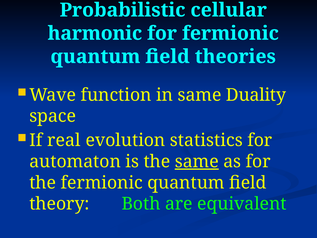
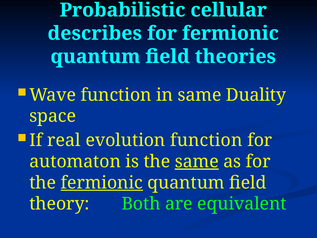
harmonic: harmonic -> describes (95, 33)
evolution statistics: statistics -> function (206, 140)
fermionic underline: none -> present (102, 183)
